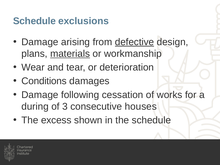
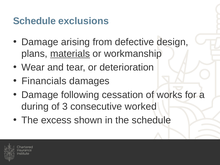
defective underline: present -> none (135, 42)
Conditions: Conditions -> Financials (44, 81)
houses: houses -> worked (141, 107)
